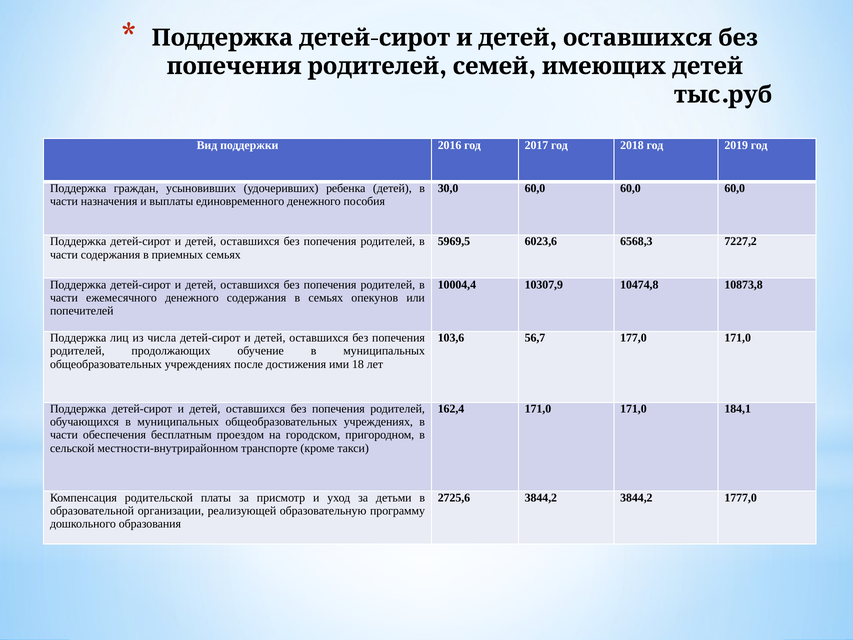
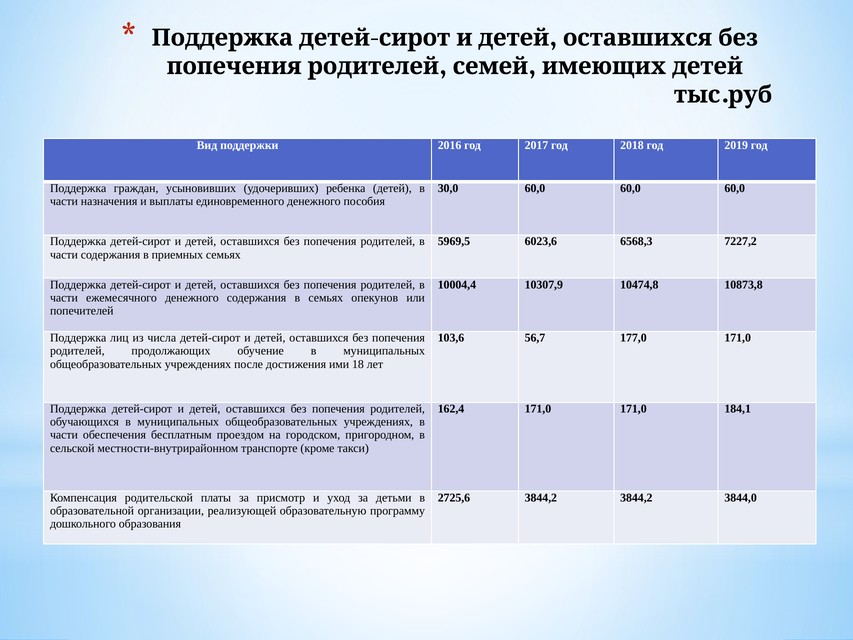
1777,0: 1777,0 -> 3844,0 (741, 497)
